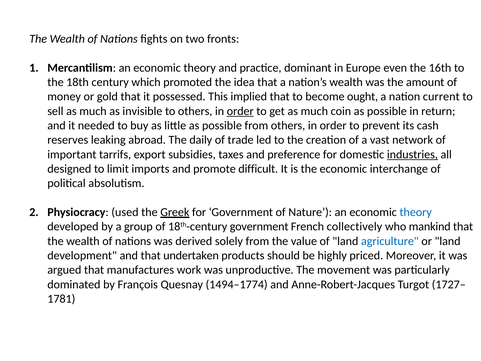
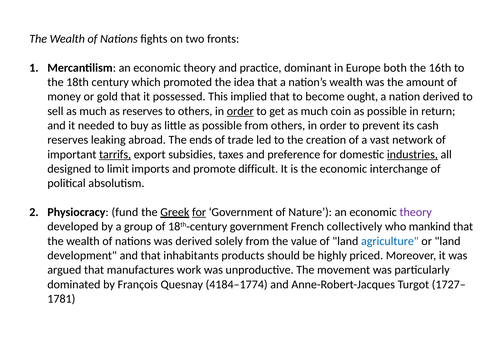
even: even -> both (395, 68)
nation current: current -> derived (441, 97)
as invisible: invisible -> reserves (142, 111)
daily: daily -> ends (201, 140)
tarrifs underline: none -> present (115, 154)
used: used -> fund (125, 212)
for underline: none -> present (199, 212)
theory colour: blue -> purple (416, 212)
undertaken: undertaken -> inhabitants (191, 255)
1494–1774: 1494–1774 -> 4184–1774 (237, 284)
